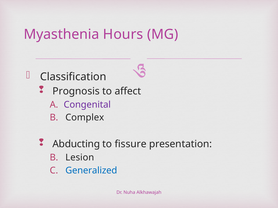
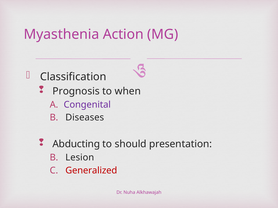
Hours: Hours -> Action (123, 34)
affect: affect -> when (128, 91)
Complex: Complex -> Diseases (85, 118)
fissure: fissure -> should (131, 144)
Generalized colour: blue -> red (91, 171)
